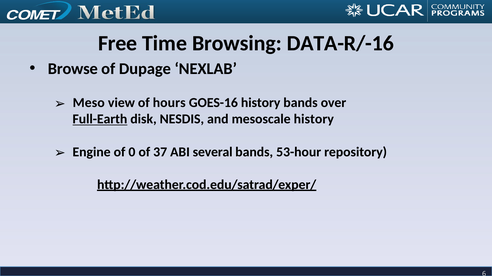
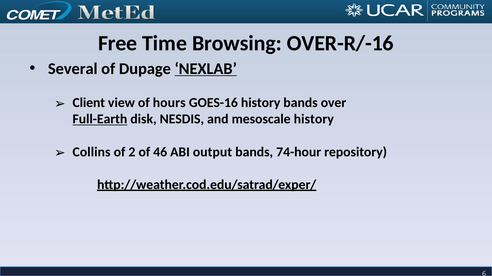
DATA-R/-16: DATA-R/-16 -> OVER-R/-16 (340, 43)
Browse: Browse -> Several (73, 69)
NEXLAB underline: none -> present (206, 69)
Meso: Meso -> Client (89, 103)
Engine: Engine -> Collins (92, 152)
0: 0 -> 2 (132, 152)
37: 37 -> 46 (160, 152)
several: several -> output (213, 152)
53-hour: 53-hour -> 74-hour (299, 152)
